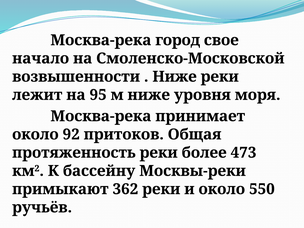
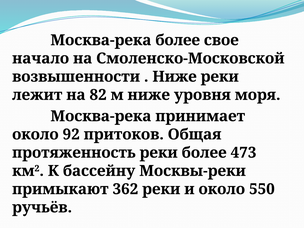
Москва-река город: город -> более (178, 40)
95: 95 -> 82 (98, 95)
